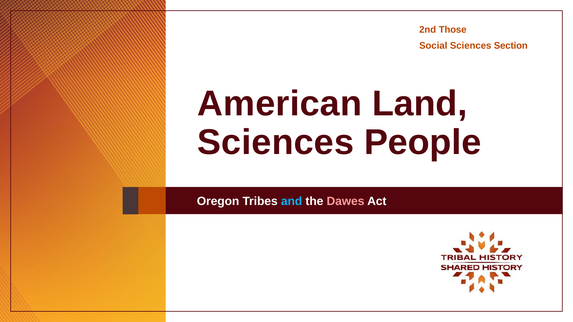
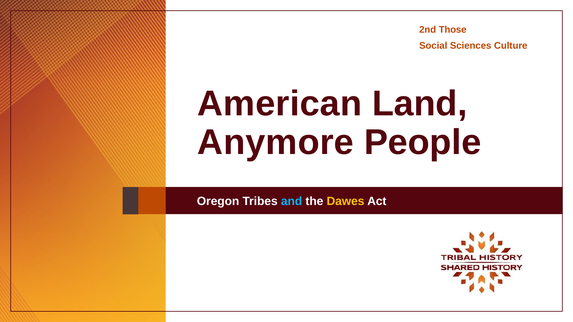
Section: Section -> Culture (511, 46)
Sciences: Sciences -> Anymore (276, 142)
Dawes colour: pink -> yellow (346, 201)
